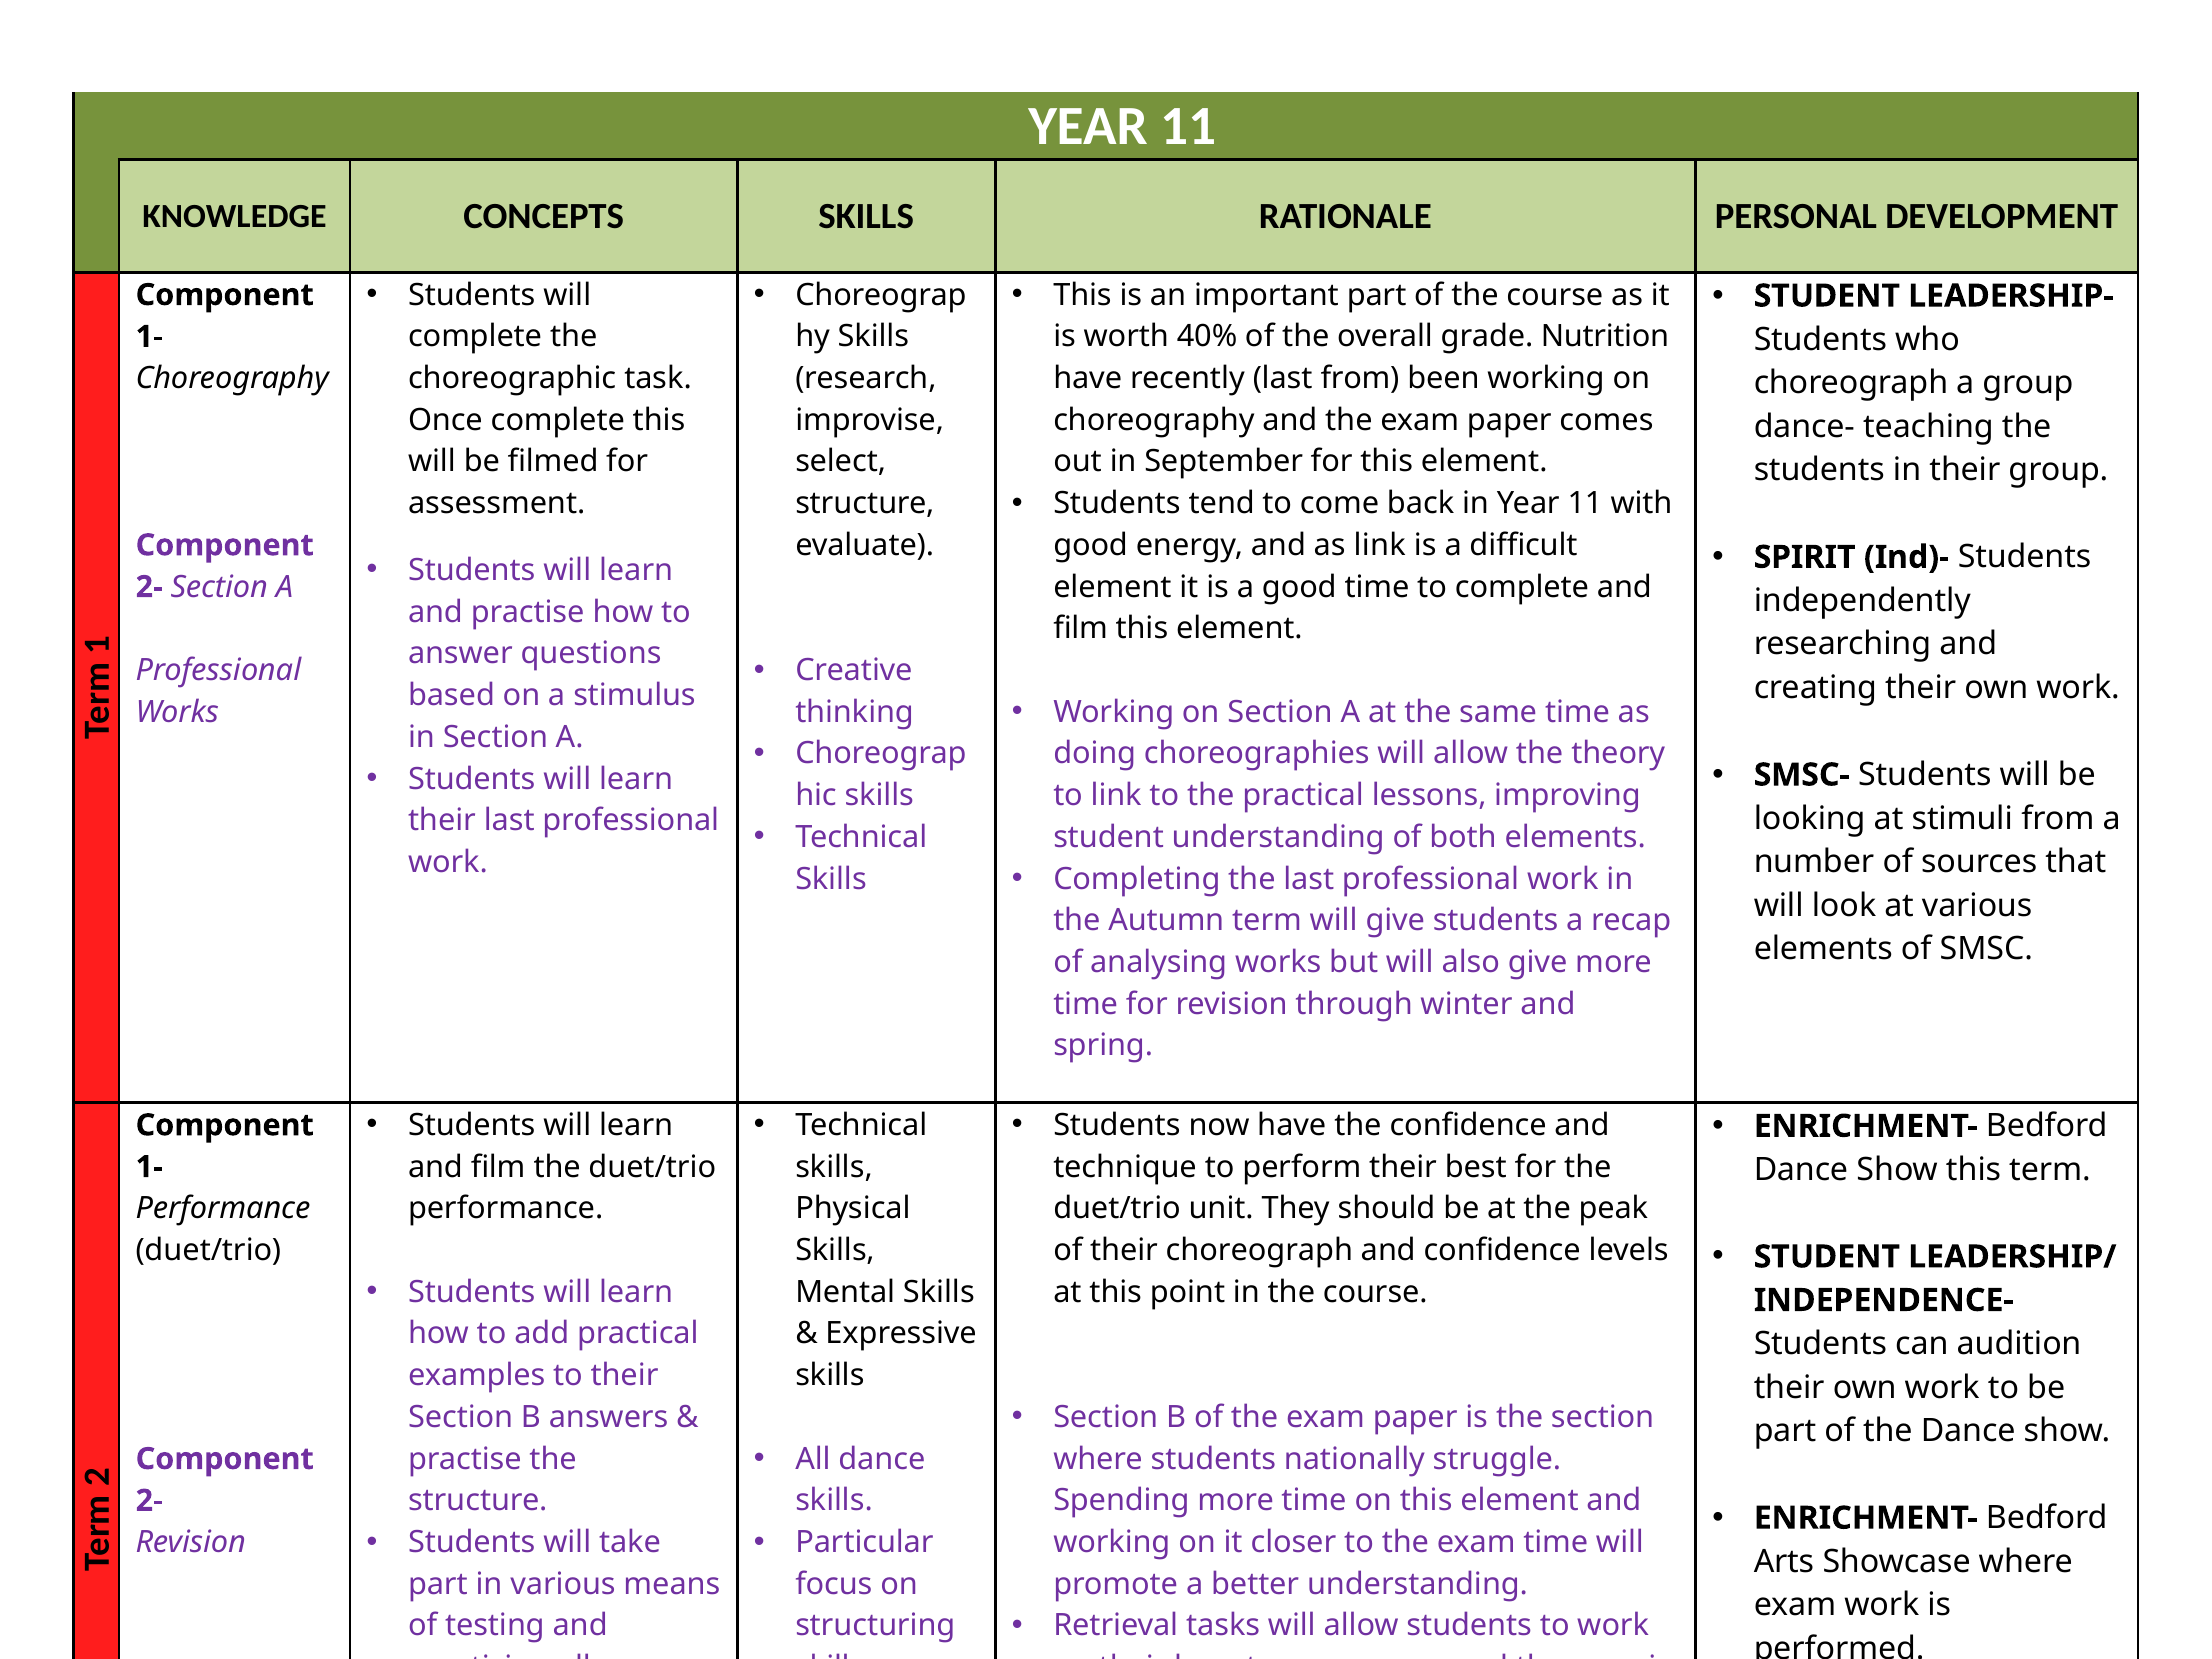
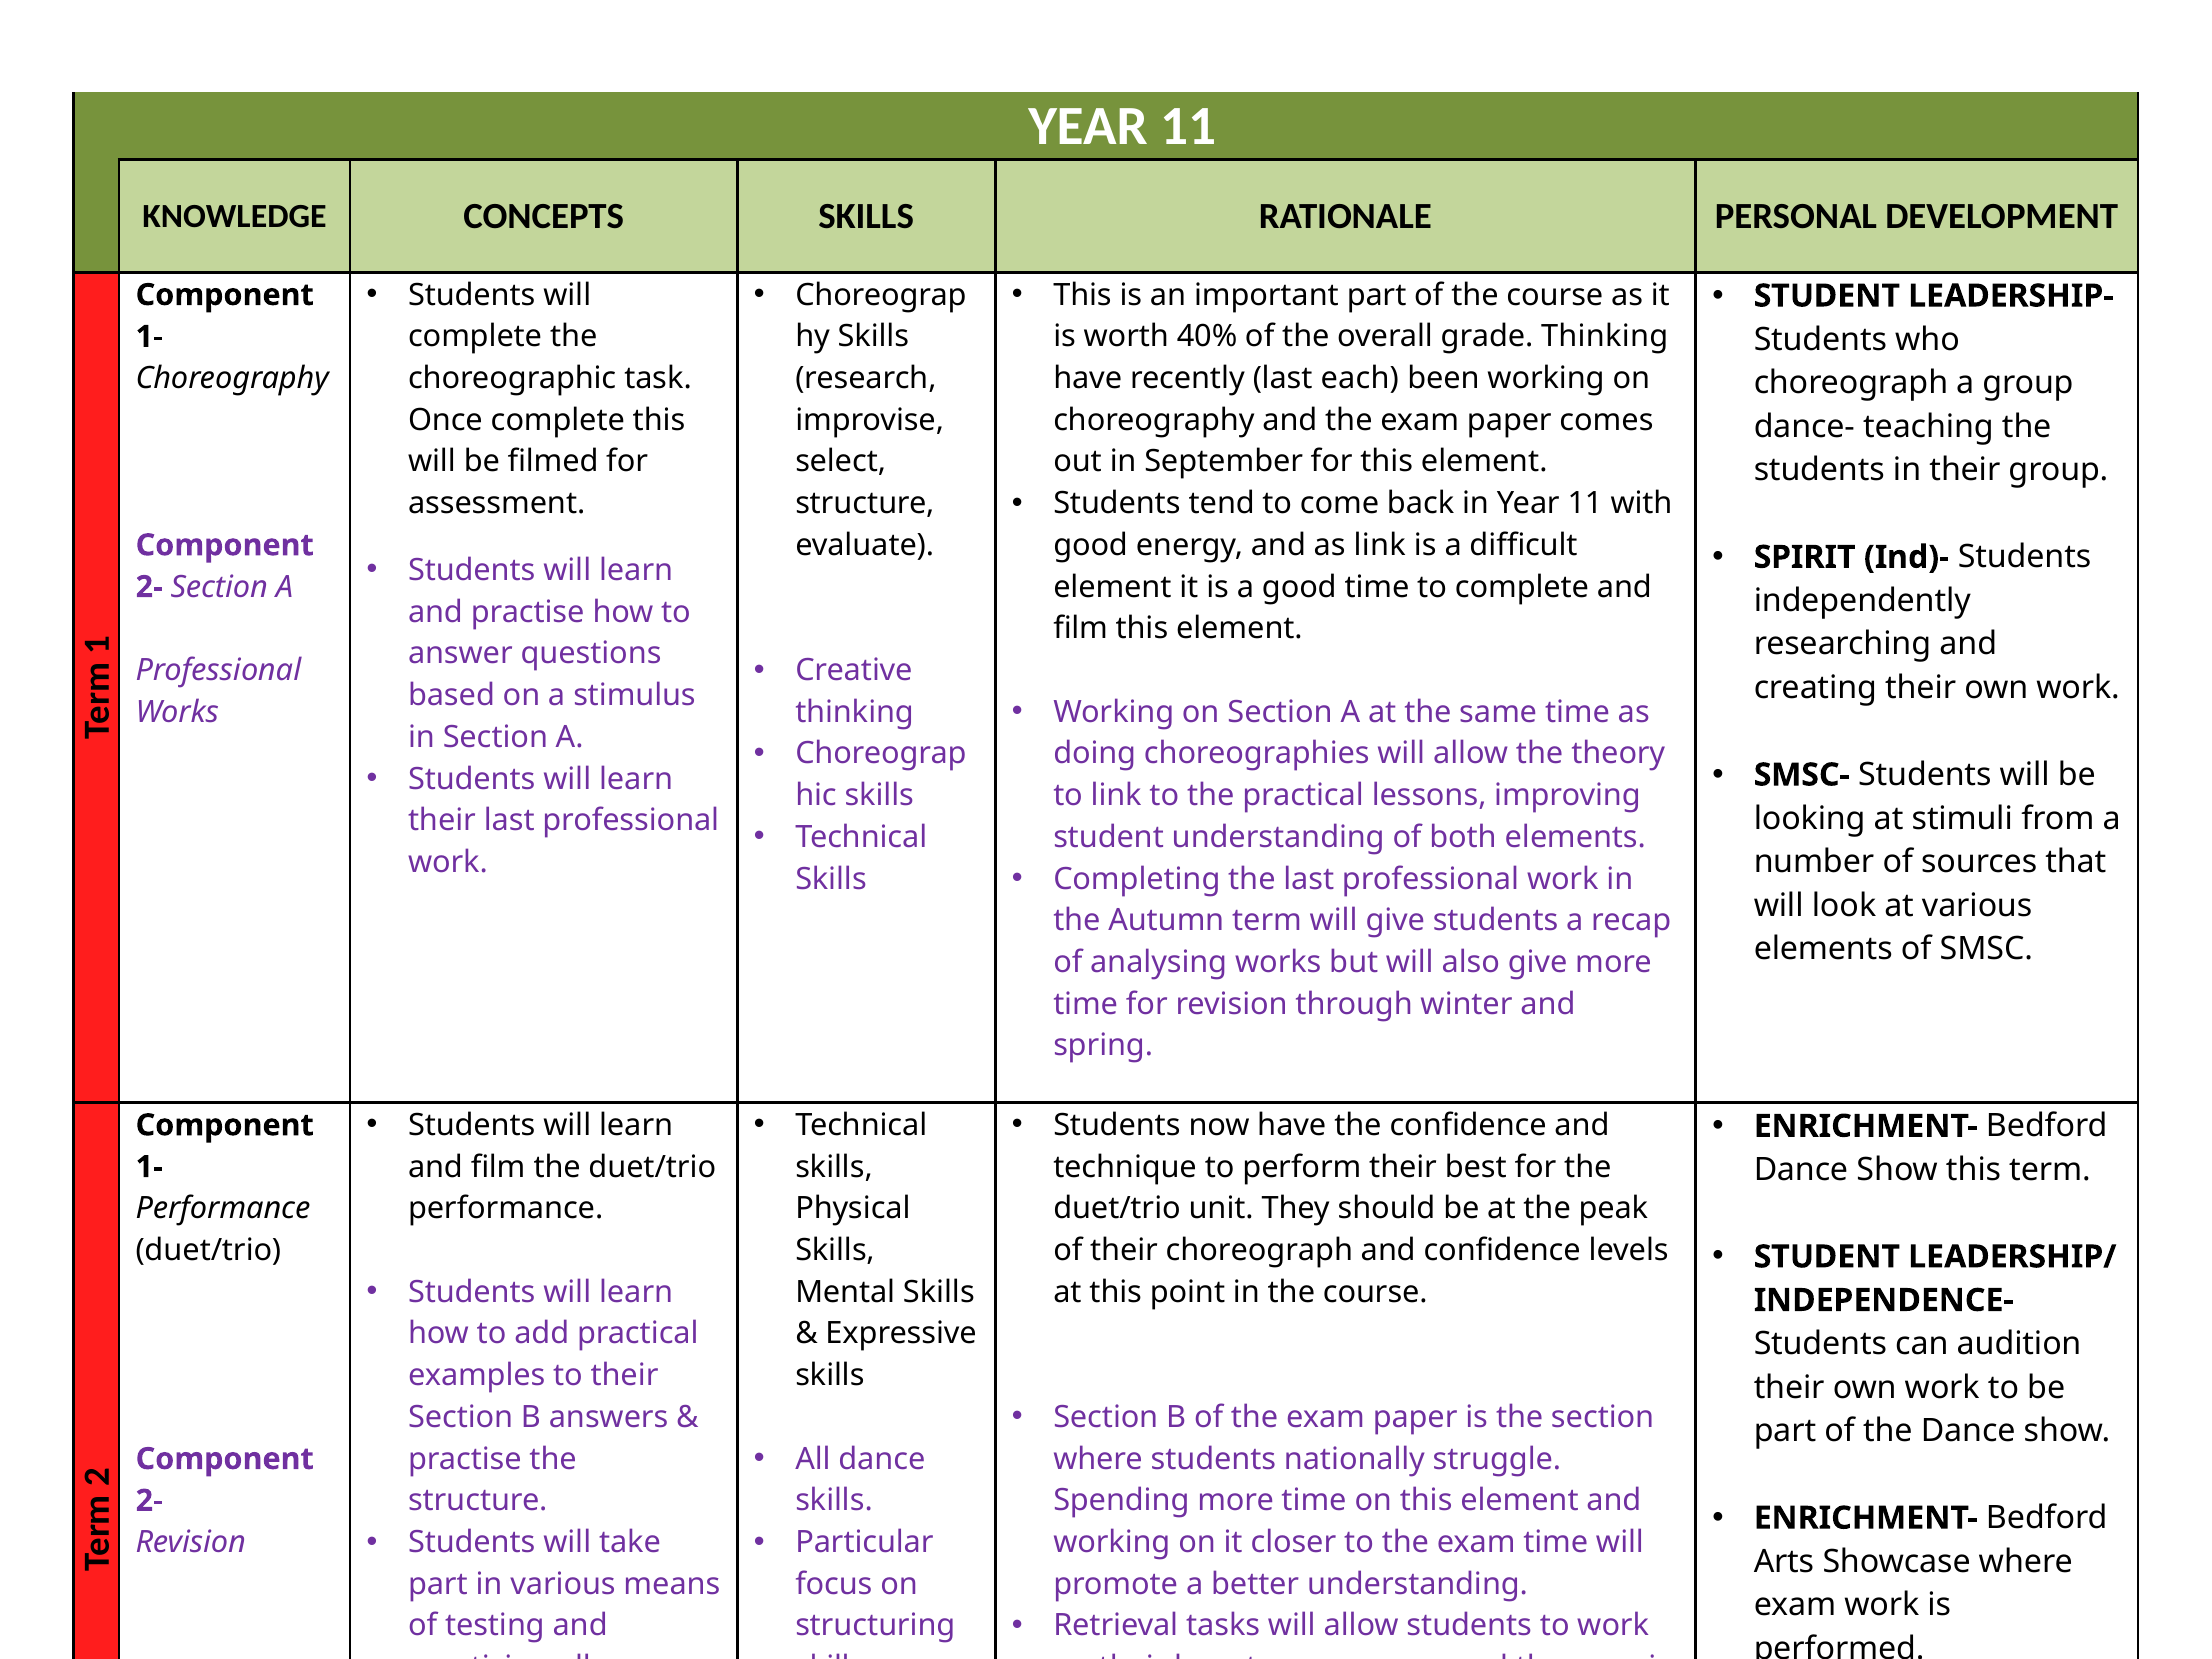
grade Nutrition: Nutrition -> Thinking (1605, 337)
last from: from -> each (1360, 378)
